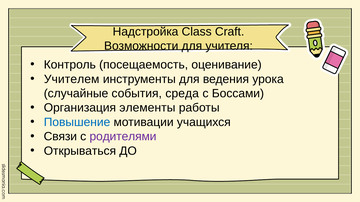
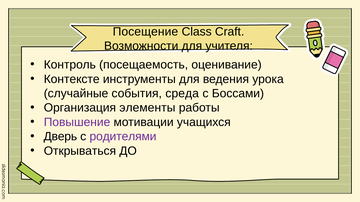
Надстройка: Надстройка -> Посещение (145, 32)
Учителем: Учителем -> Контексте (72, 79)
Повышение colour: blue -> purple (77, 122)
Связи: Связи -> Дверь (60, 137)
